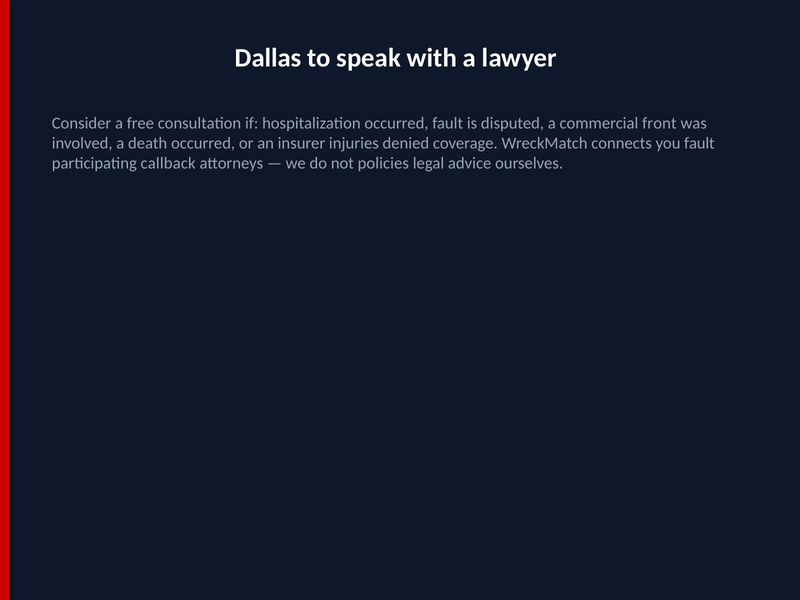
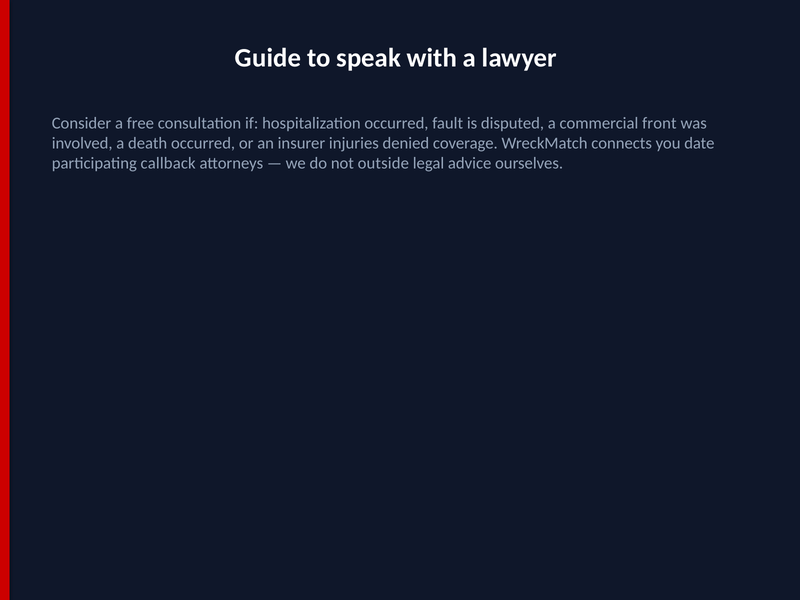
Dallas: Dallas -> Guide (268, 58)
you fault: fault -> date (699, 143)
policies: policies -> outside (383, 163)
